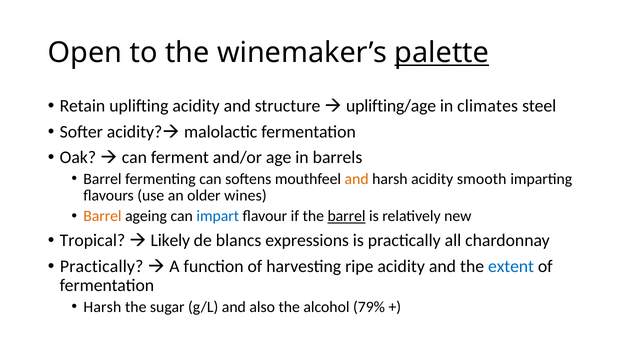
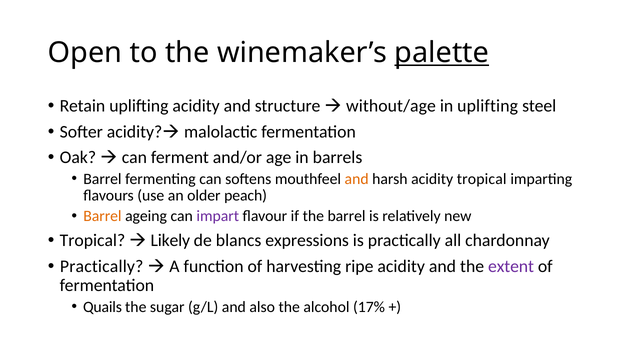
uplifting/age: uplifting/age -> without/age (391, 106)
in climates: climates -> uplifting (488, 106)
acidity smooth: smooth -> tropical (482, 179)
wines: wines -> peach (246, 196)
impart colour: blue -> purple (218, 216)
barrel underline: present -> none (347, 216)
extent colour: blue -> purple (511, 266)
Harsh: Harsh -> Quails (103, 307)
79%: 79% -> 17% (369, 307)
